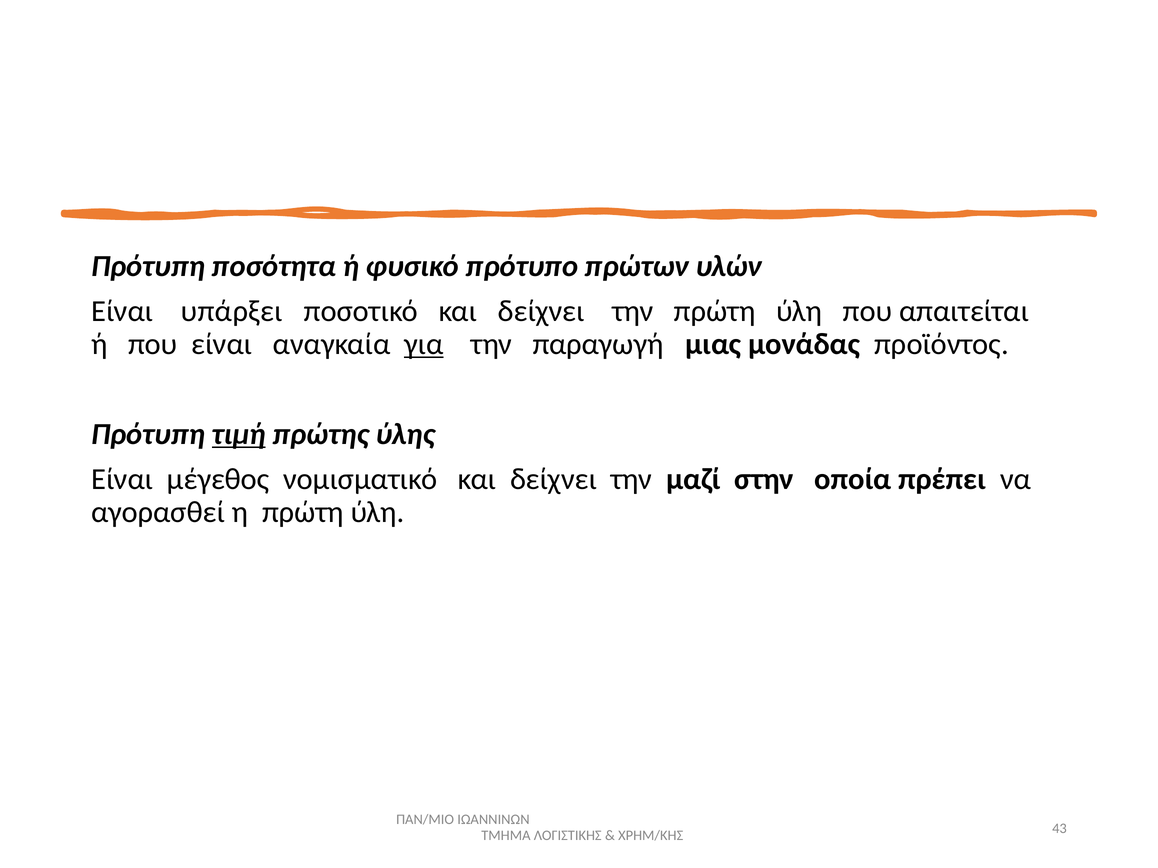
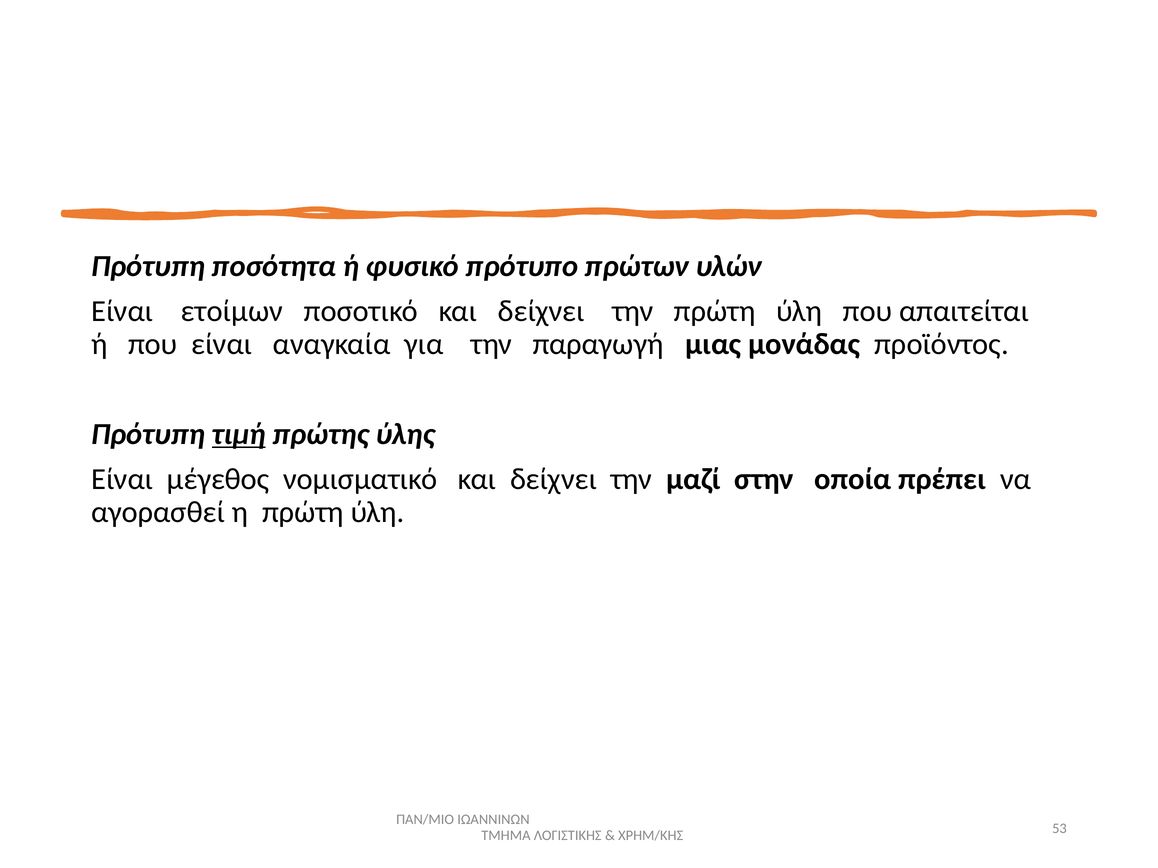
υπάρξει: υπάρξει -> ετοίμων (232, 311)
για underline: present -> none (424, 344)
43: 43 -> 53 (1059, 829)
